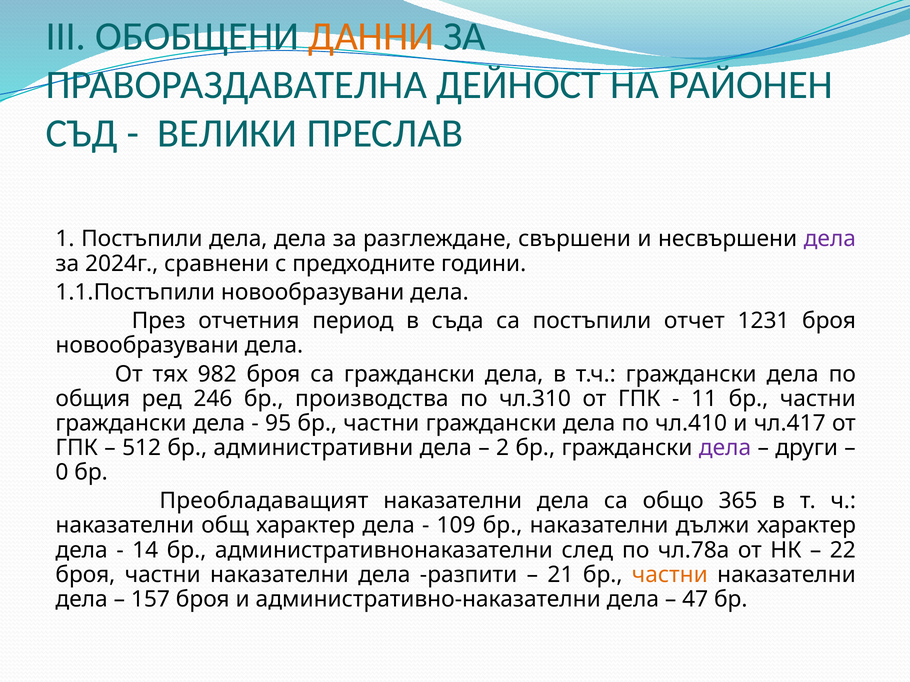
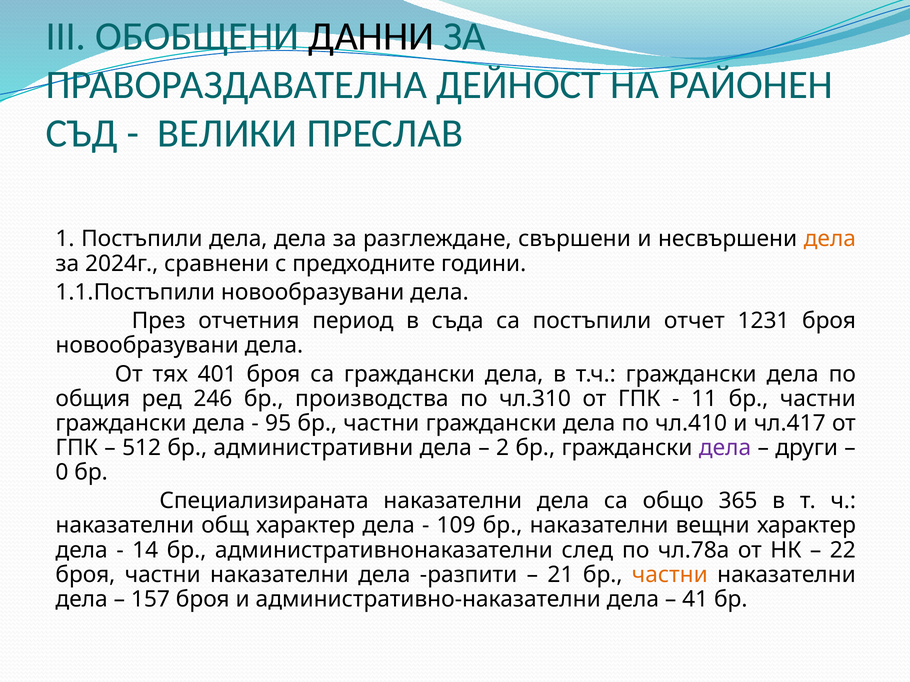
ДАННИ colour: orange -> black (371, 36)
дела colour: purple -> orange (830, 239)
982: 982 -> 401 (217, 374)
Преобладаващият: Преобладаващият -> Специализираната (264, 501)
дължи: дължи -> вещни (713, 526)
47: 47 -> 41 (695, 600)
